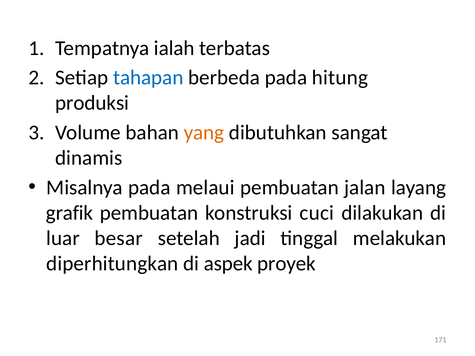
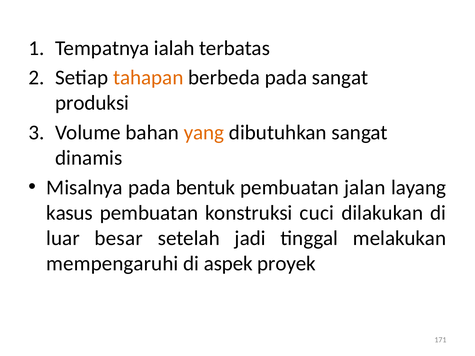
tahapan colour: blue -> orange (148, 78)
pada hitung: hitung -> sangat (340, 78)
melaui: melaui -> bentuk (205, 188)
grafik: grafik -> kasus (70, 213)
diperhitungkan: diperhitungkan -> mempengaruhi (112, 264)
